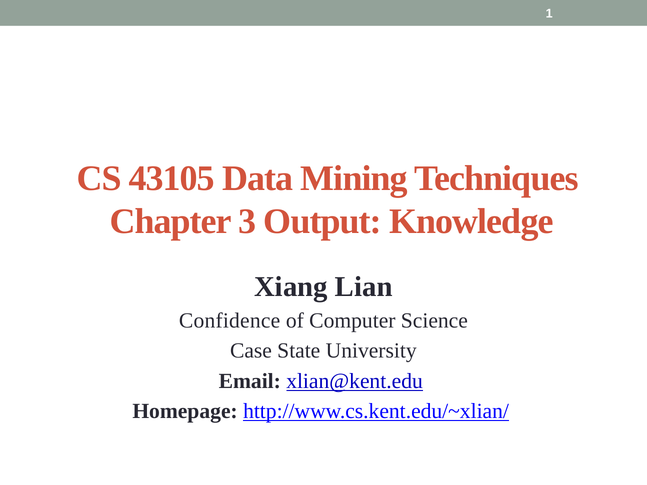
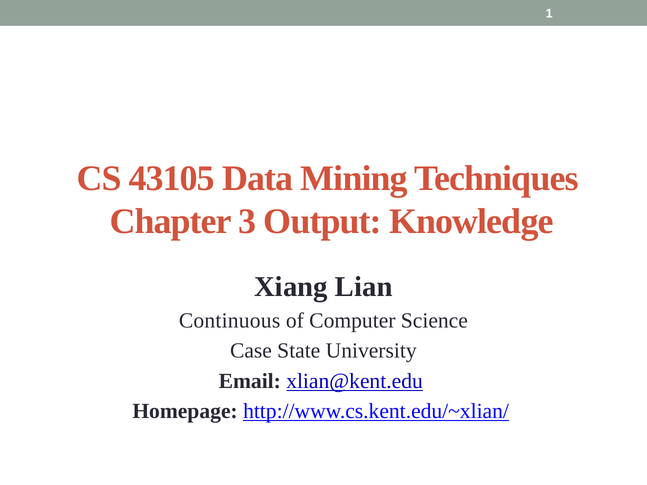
Confidence: Confidence -> Continuous (230, 321)
